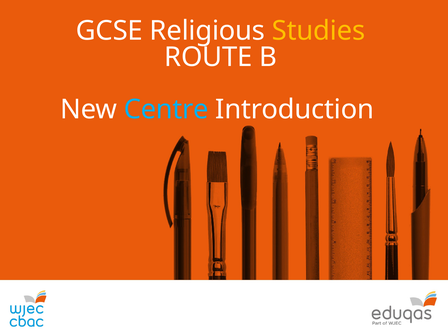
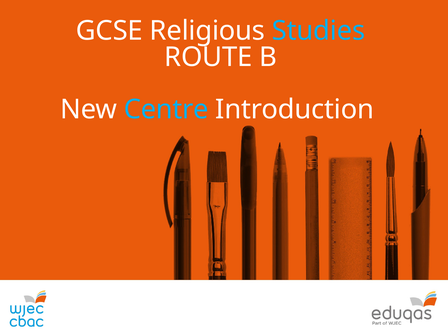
Studies colour: yellow -> light blue (319, 31)
